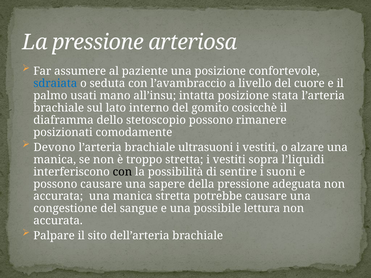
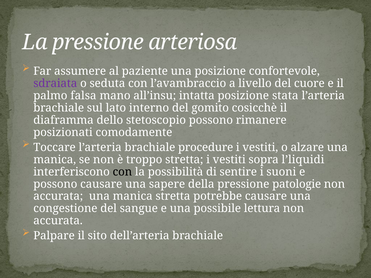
sdraiata colour: blue -> purple (55, 83)
usati: usati -> falsa (83, 96)
Devono: Devono -> Toccare (54, 147)
ultrasuoni: ultrasuoni -> procedure (206, 147)
adeguata: adeguata -> patologie (297, 184)
